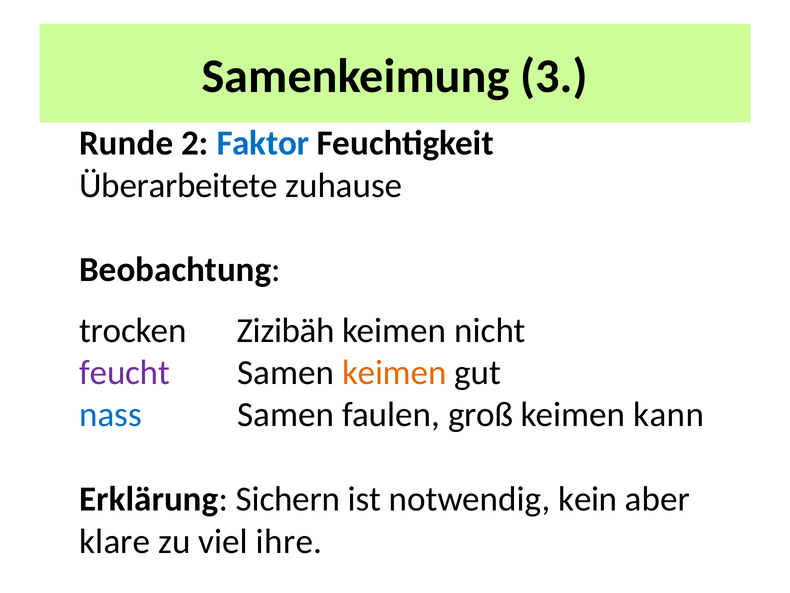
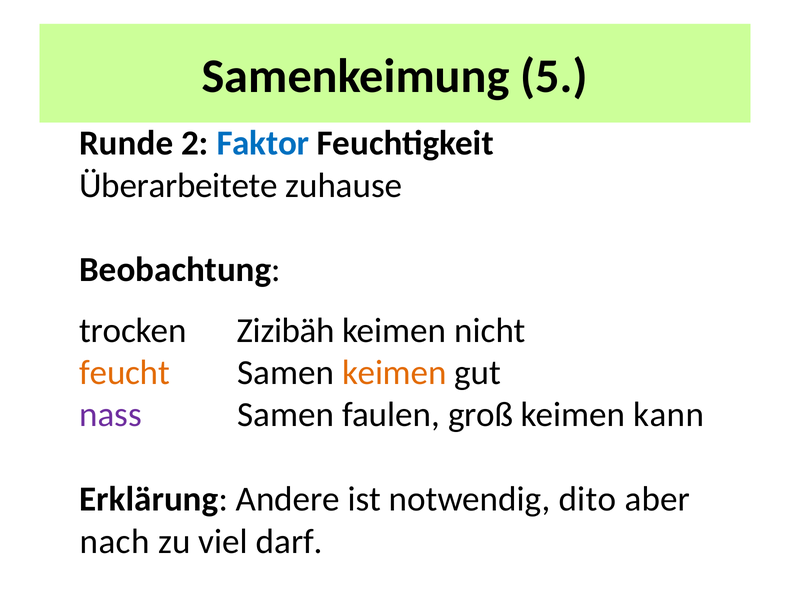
3: 3 -> 5 (554, 76)
feucht colour: purple -> orange (125, 372)
nass colour: blue -> purple (111, 415)
Sichern: Sichern -> Andere (288, 499)
kein: kein -> dito (588, 499)
klare: klare -> nach (115, 541)
ihre: ihre -> darf (289, 541)
